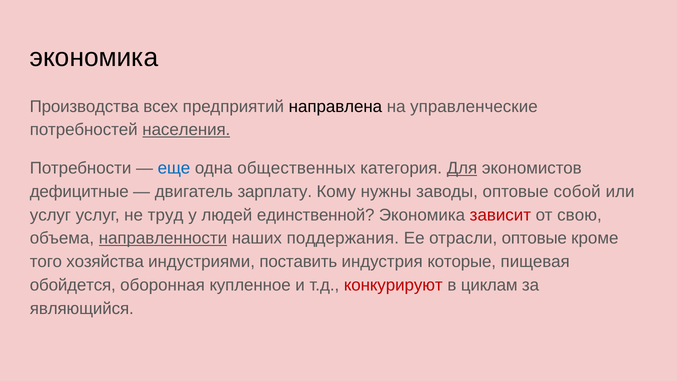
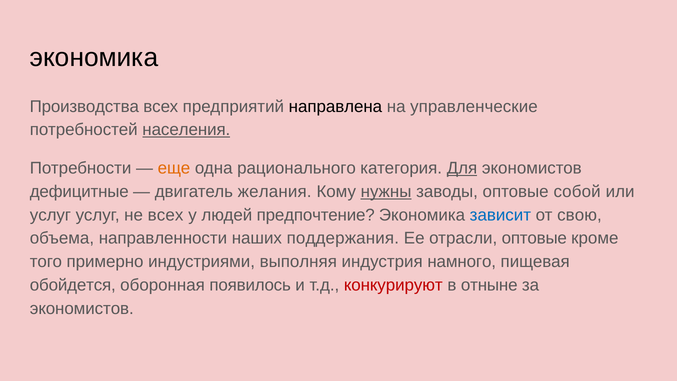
еще colour: blue -> orange (174, 168)
общественных: общественных -> рационального (297, 168)
зарплату: зарплату -> желания (275, 192)
нужны underline: none -> present (386, 192)
не труд: труд -> всех (166, 215)
единственной: единственной -> предпочтение (316, 215)
зависит colour: red -> blue (500, 215)
направленности underline: present -> none (163, 238)
хозяйства: хозяйства -> примерно (105, 262)
поставить: поставить -> выполняя (298, 262)
которые: которые -> намного (462, 262)
купленное: купленное -> появилось (250, 285)
циклам: циклам -> отныне (489, 285)
являющийся: являющийся -> экономистов (82, 308)
